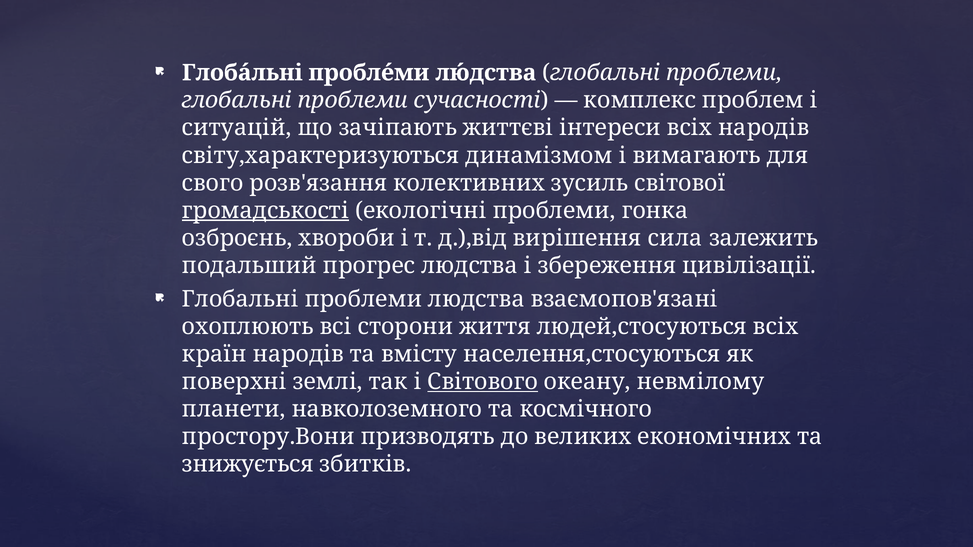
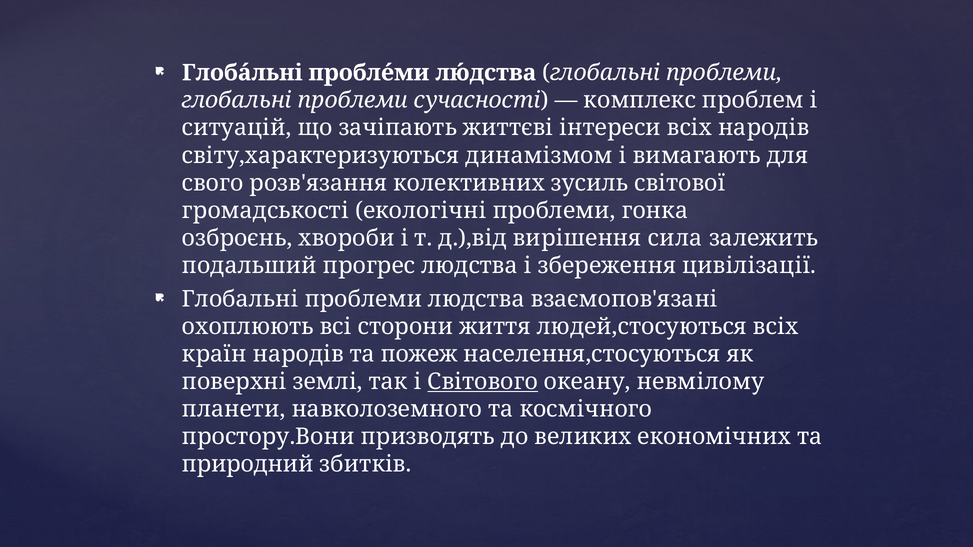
громадськості underline: present -> none (266, 211)
вмісту: вмісту -> пожеж (419, 354)
знижується: знижується -> природний (248, 465)
